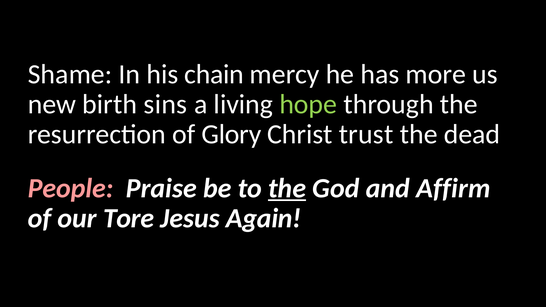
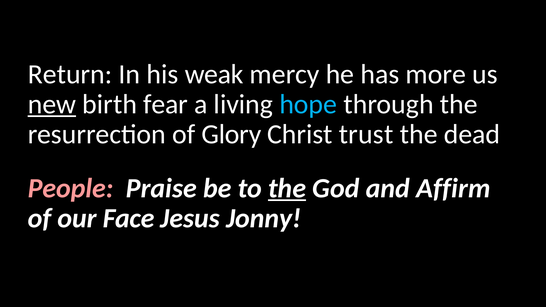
Shame: Shame -> Return (70, 74)
chain: chain -> weak (214, 74)
new underline: none -> present (52, 104)
sins: sins -> fear (166, 104)
hope colour: light green -> light blue (308, 104)
Tore: Tore -> Face (129, 218)
Again: Again -> Jonny (264, 218)
